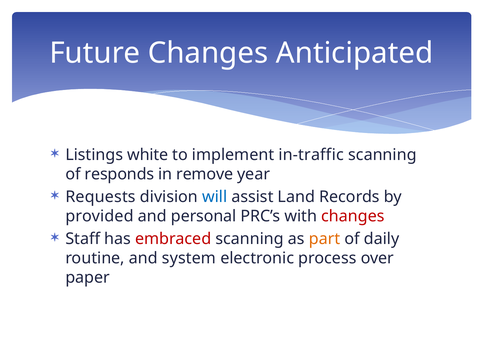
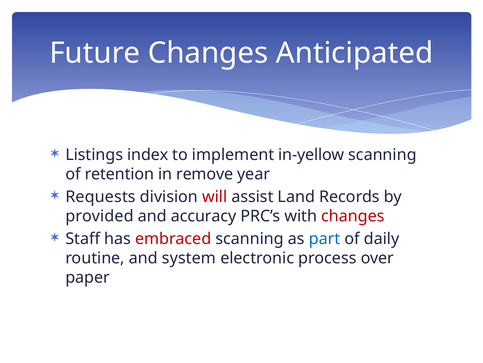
white: white -> index (148, 155)
in-traffic: in-traffic -> in-yellow (311, 155)
responds: responds -> retention (119, 174)
will colour: blue -> red (215, 196)
personal: personal -> accuracy (204, 216)
part colour: orange -> blue (325, 238)
